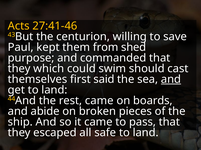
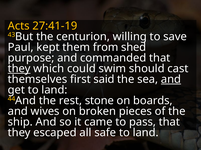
27:41-46: 27:41-46 -> 27:41-19 (55, 26)
they underline: none -> present (19, 69)
rest came: came -> stone (99, 101)
abide: abide -> wives (45, 112)
